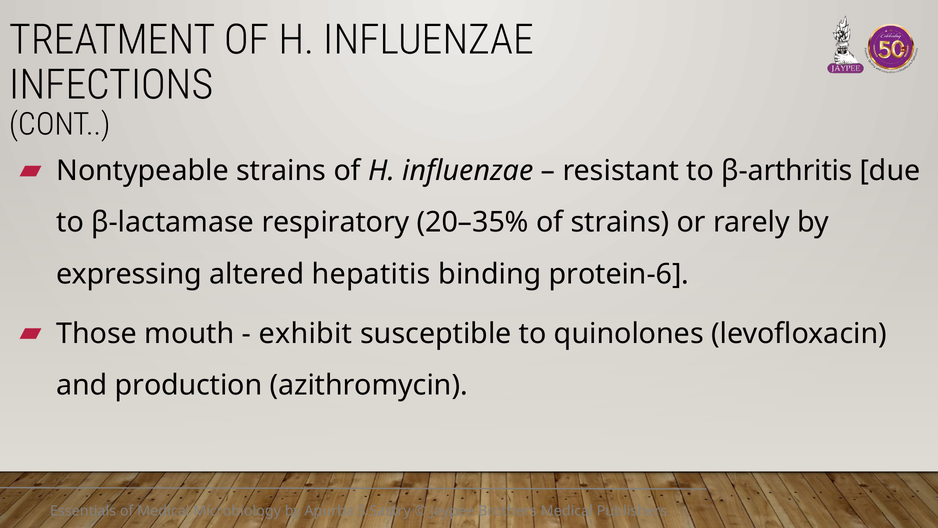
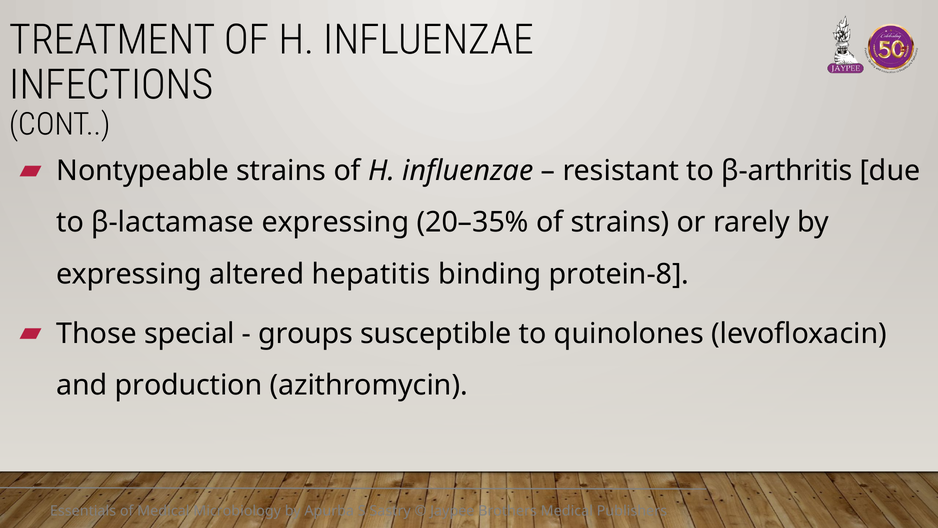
β-lactamase respiratory: respiratory -> expressing (335, 222)
protein-6: protein-6 -> protein-8 (619, 274)
mouth: mouth -> special (190, 333)
exhibit: exhibit -> groups (306, 333)
